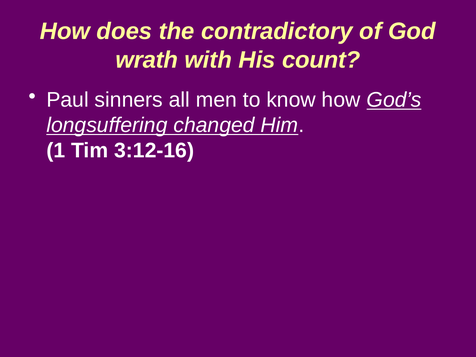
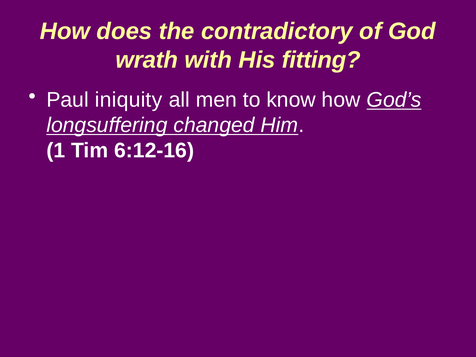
count: count -> fitting (321, 60)
sinners: sinners -> iniquity (129, 100)
3:12-16: 3:12-16 -> 6:12-16 (154, 151)
